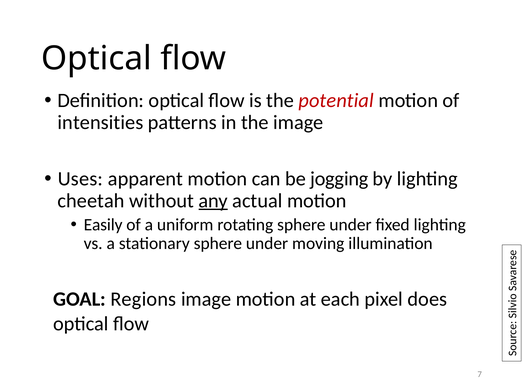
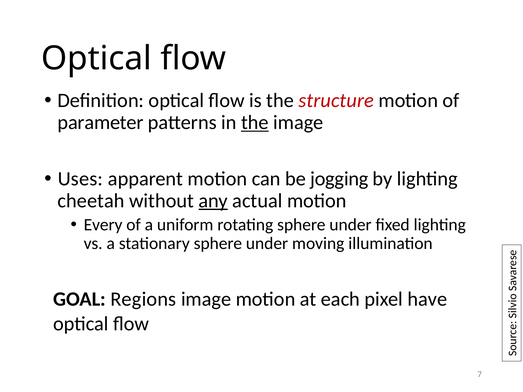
potential: potential -> structure (336, 101)
intensities: intensities -> parameter (101, 123)
the underline: none -> present (255, 123)
Easily: Easily -> Every (103, 225)
does: does -> have (427, 299)
